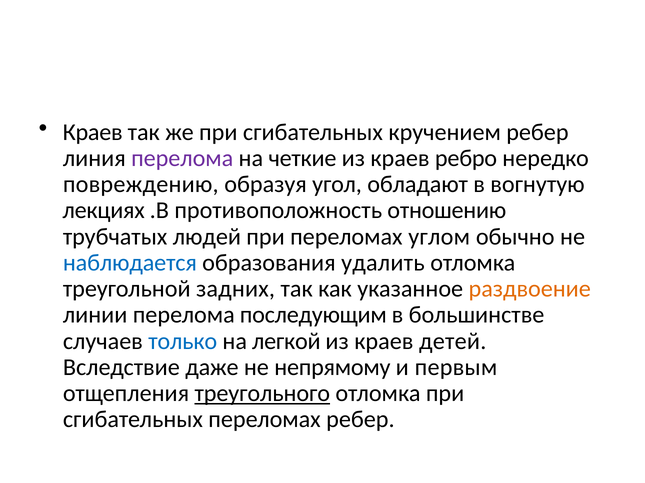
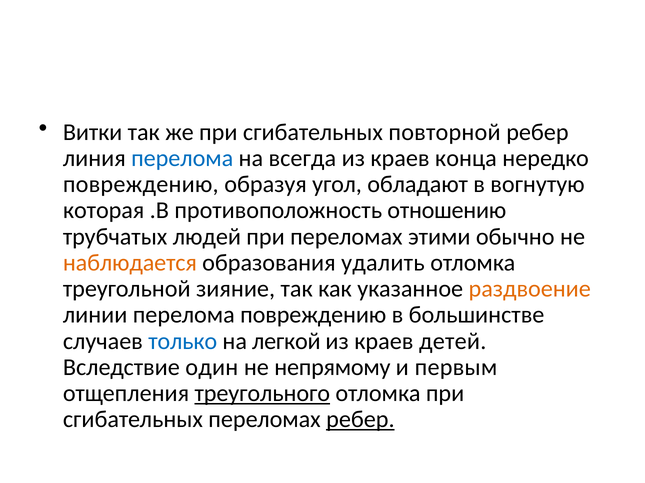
Краев: Краев -> Витки (93, 132)
кручением: кручением -> повторной (445, 132)
перелома colour: purple -> blue (182, 158)
четкие: четкие -> всегда (302, 158)
ребро: ребро -> конца (466, 158)
лекциях: лекциях -> которая (104, 211)
углом: углом -> этими (439, 237)
наблюдается colour: blue -> orange (130, 263)
задних: задних -> зияние (236, 289)
перелома последующим: последующим -> повреждению (313, 315)
даже: даже -> один (212, 368)
ребер underline: none -> present (360, 420)
